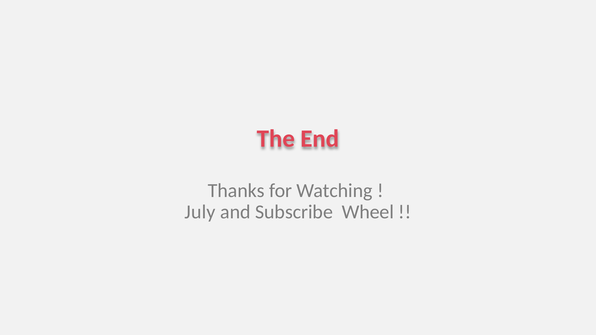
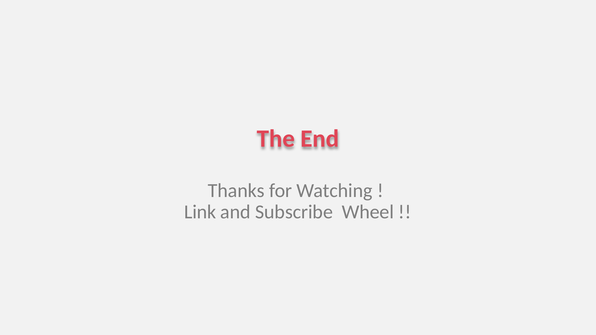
July: July -> Link (200, 212)
